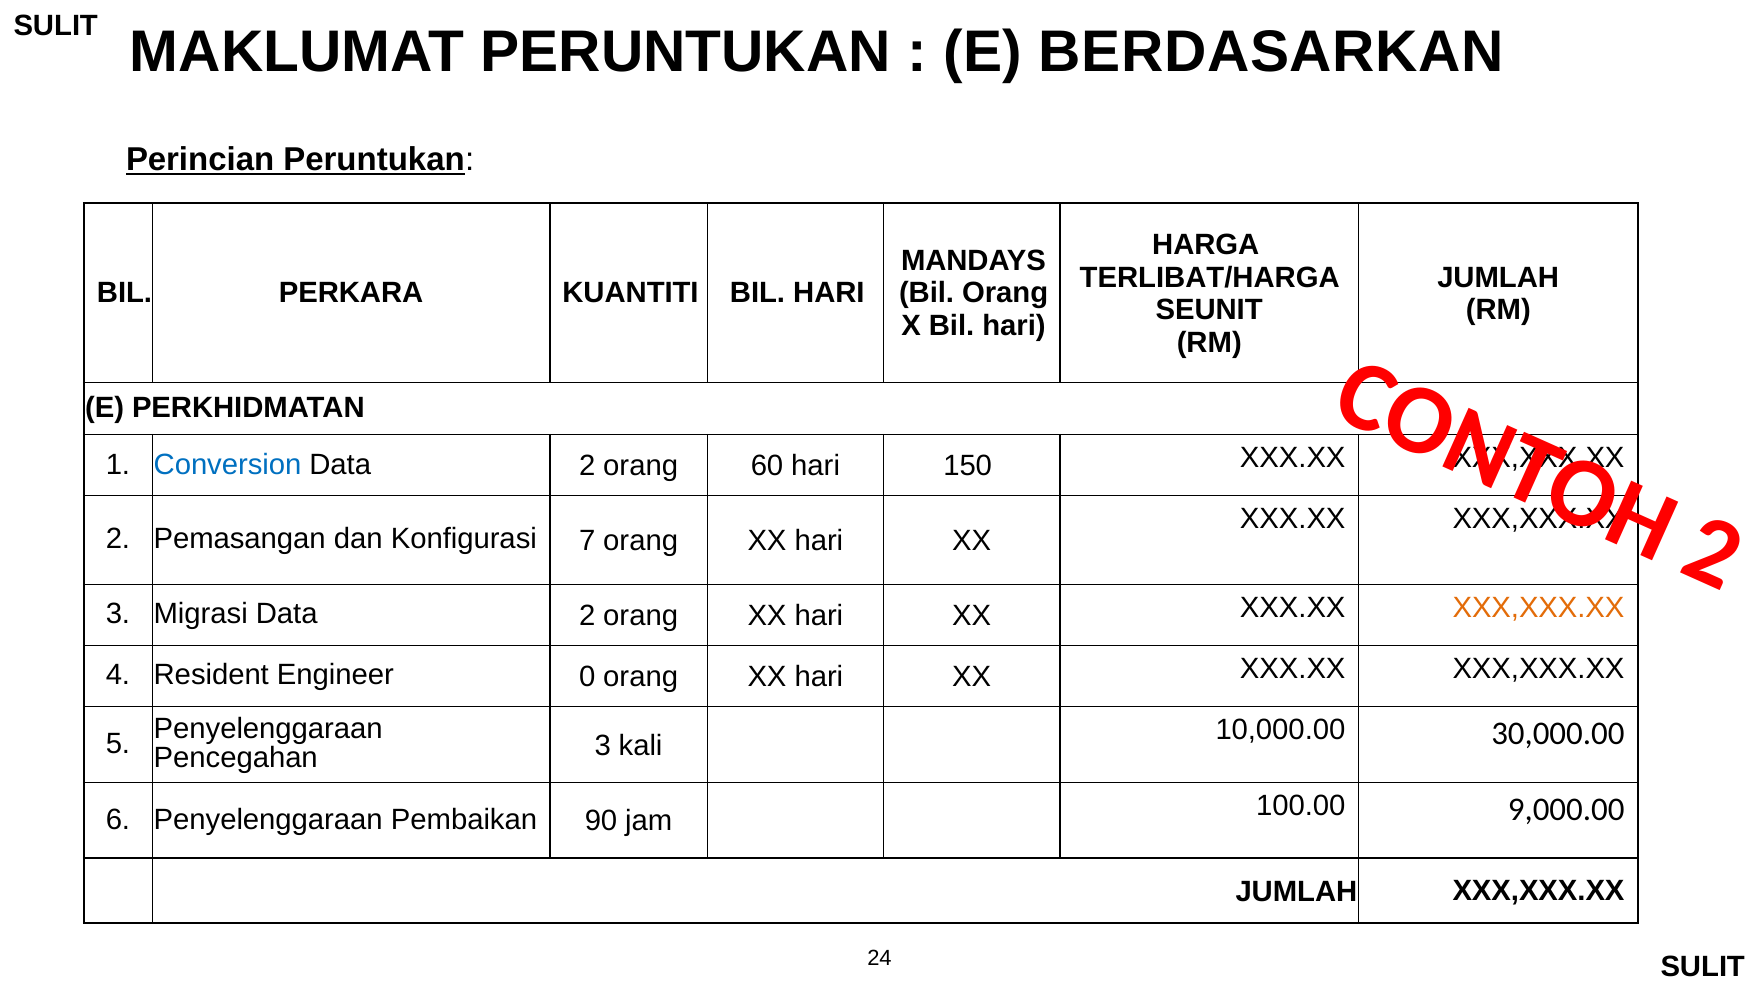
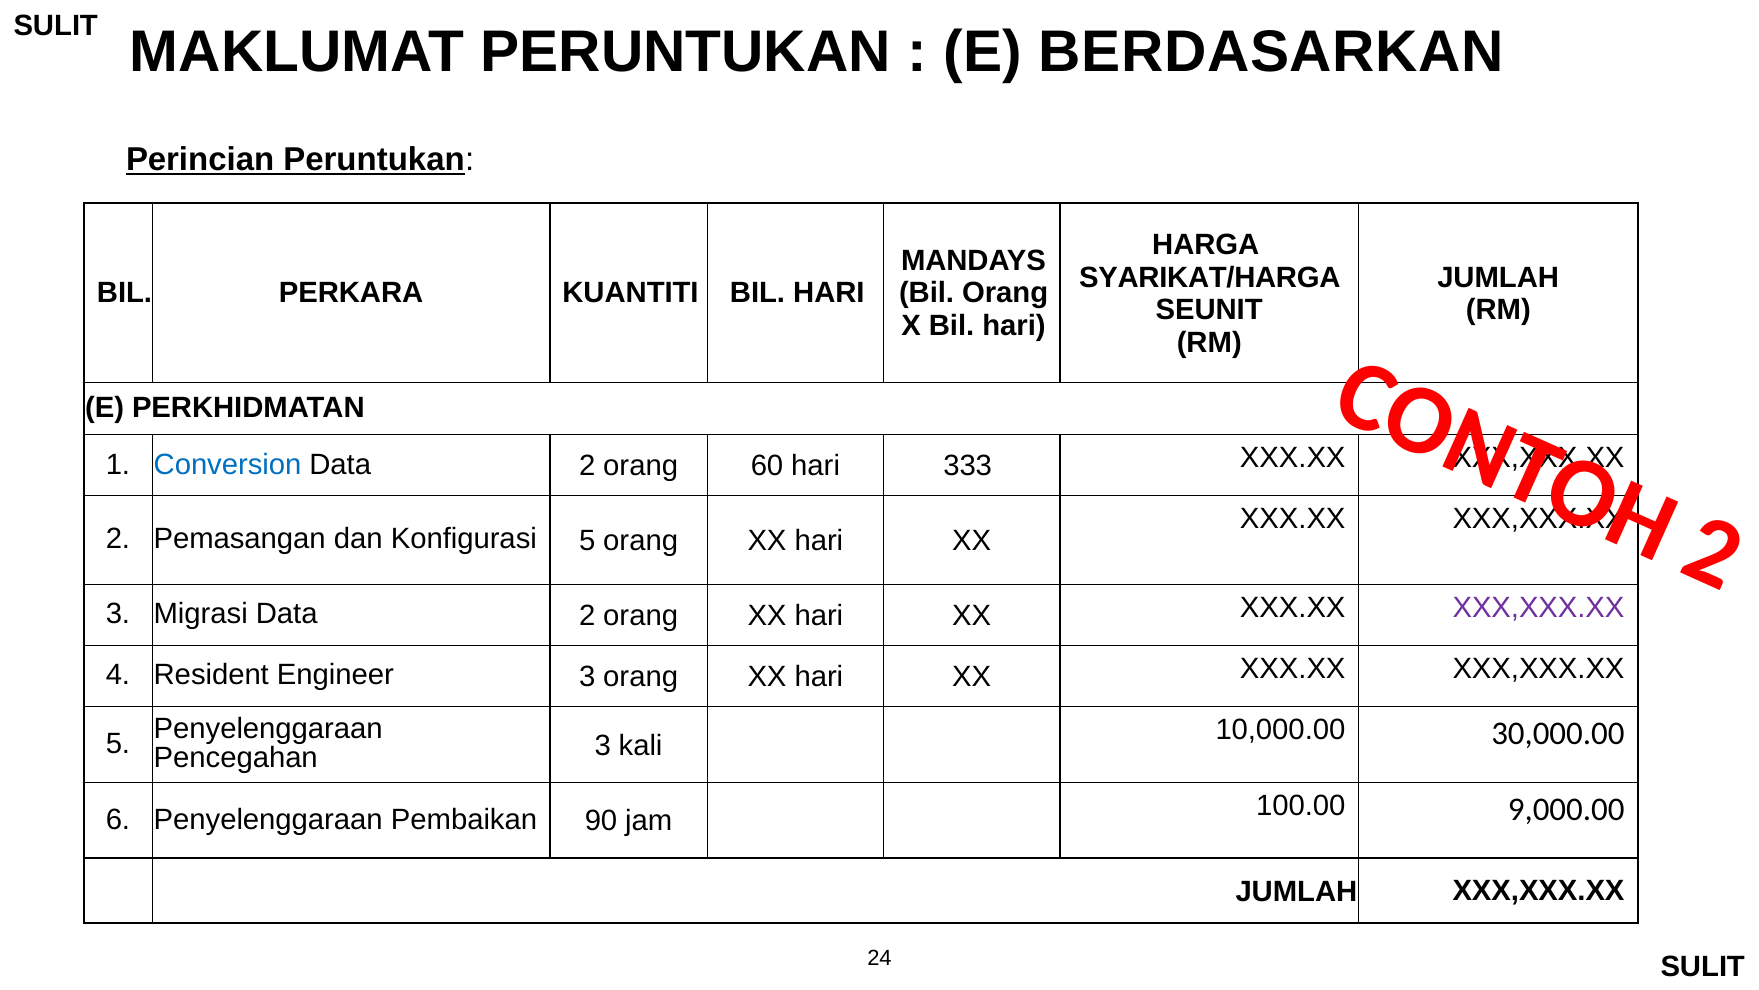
TERLIBAT/HARGA: TERLIBAT/HARGA -> SYARIKAT/HARGA (1210, 277)
150: 150 -> 333 (968, 466)
Konfigurasi 7: 7 -> 5 (587, 541)
XXX,XXX.XX colour: orange -> purple (1539, 607)
Engineer 0: 0 -> 3 (587, 677)
